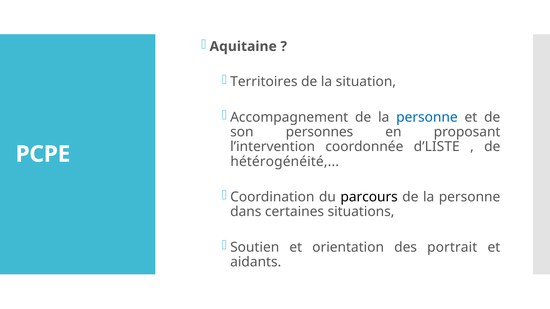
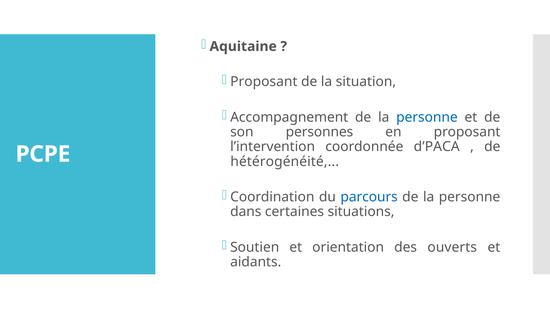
Territoires: Territoires -> Proposant (264, 82)
d’LISTE: d’LISTE -> d’PACA (437, 147)
parcours colour: black -> blue (369, 197)
portrait: portrait -> ouverts (452, 247)
